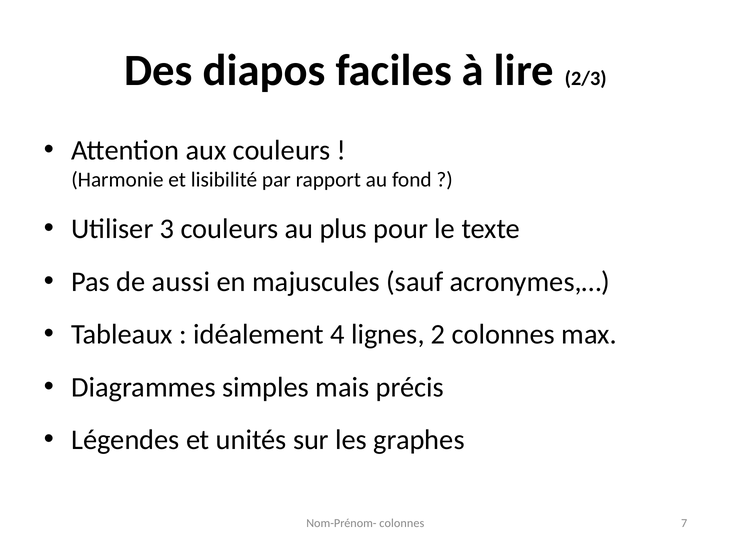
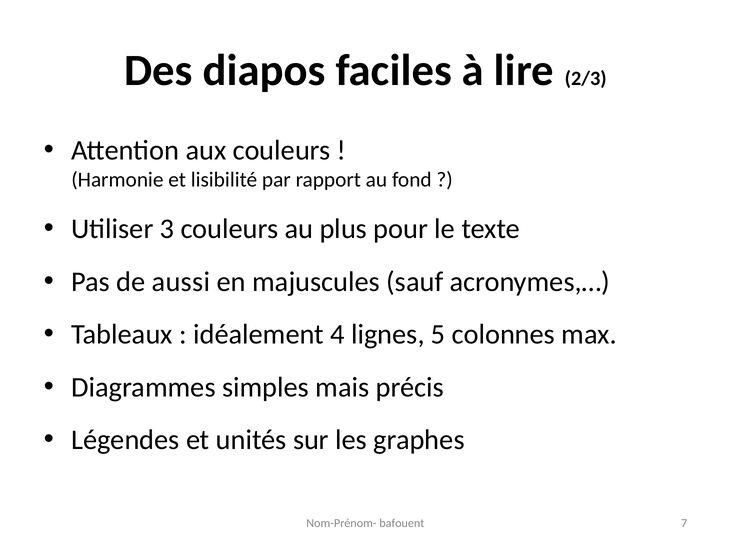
2: 2 -> 5 (438, 335)
Nom-Prénom- colonnes: colonnes -> bafouent (402, 524)
